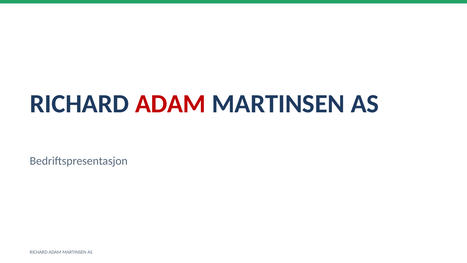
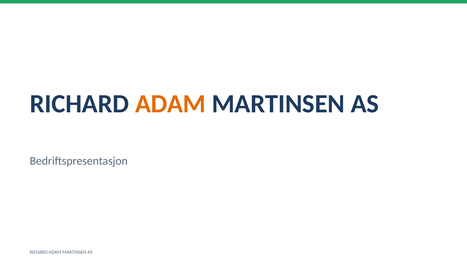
ADAM colour: red -> orange (170, 104)
